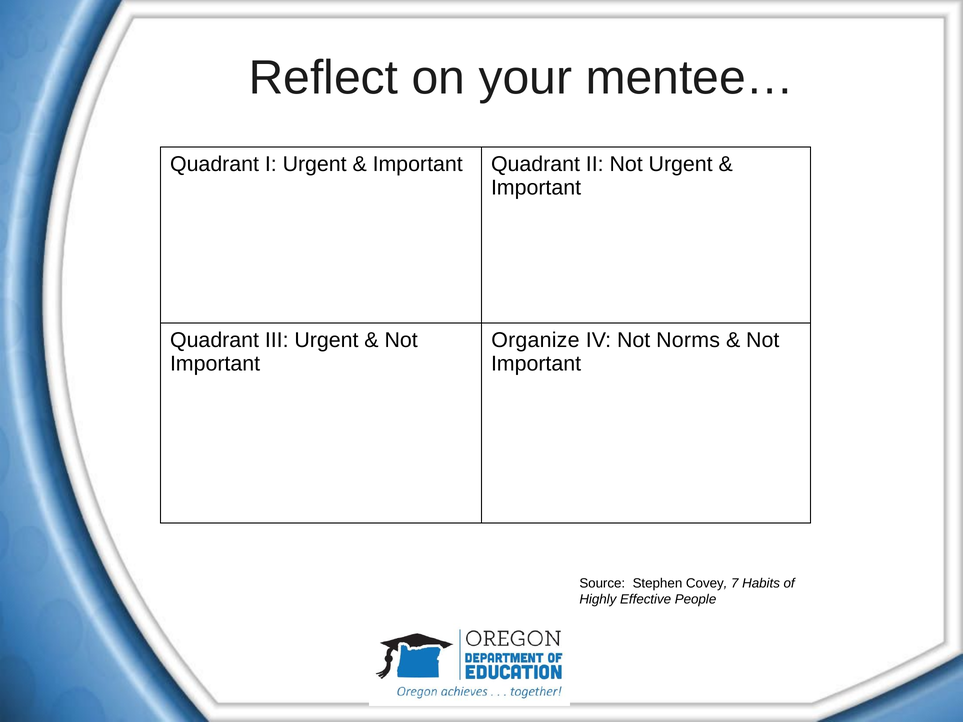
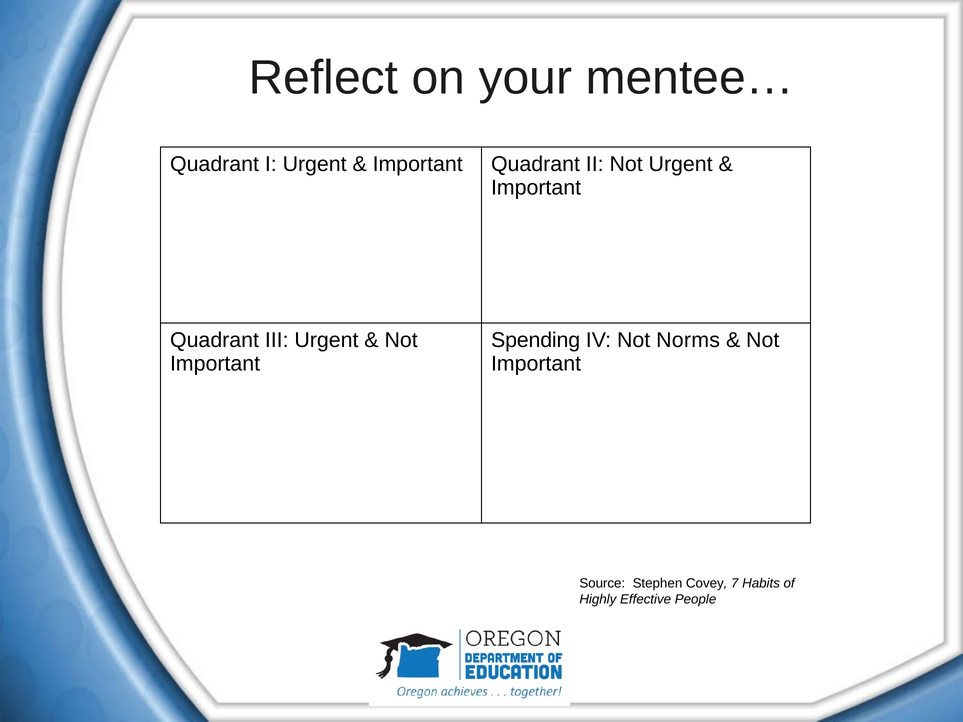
Organize: Organize -> Spending (536, 340)
